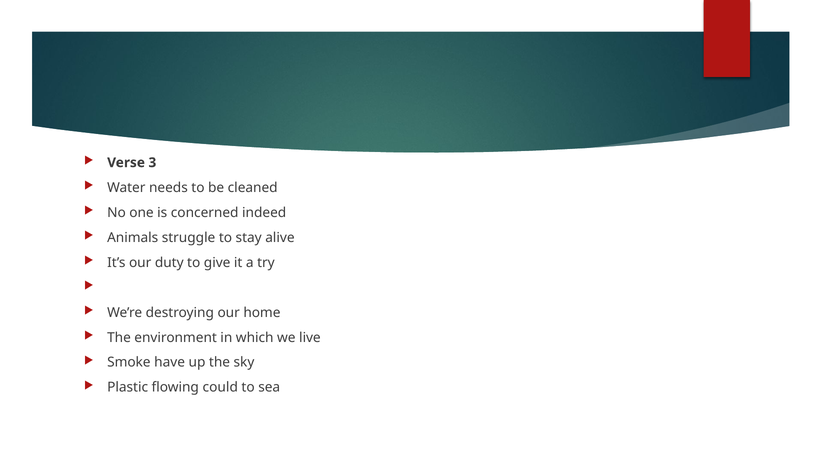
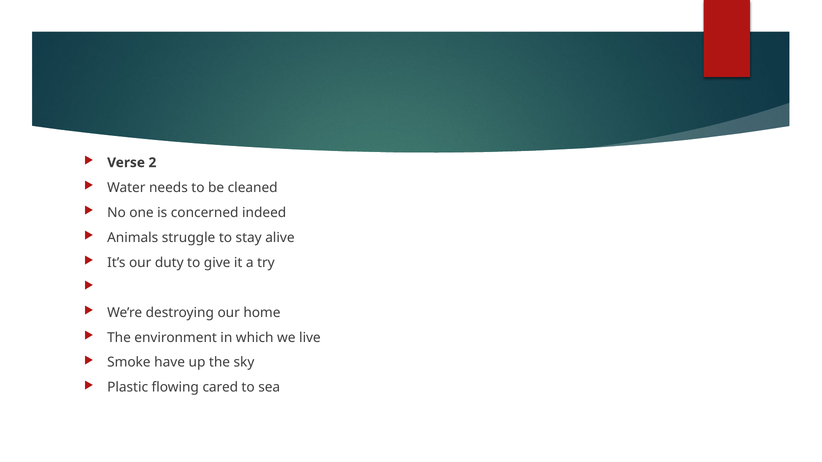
3: 3 -> 2 (152, 163)
could: could -> cared (220, 388)
